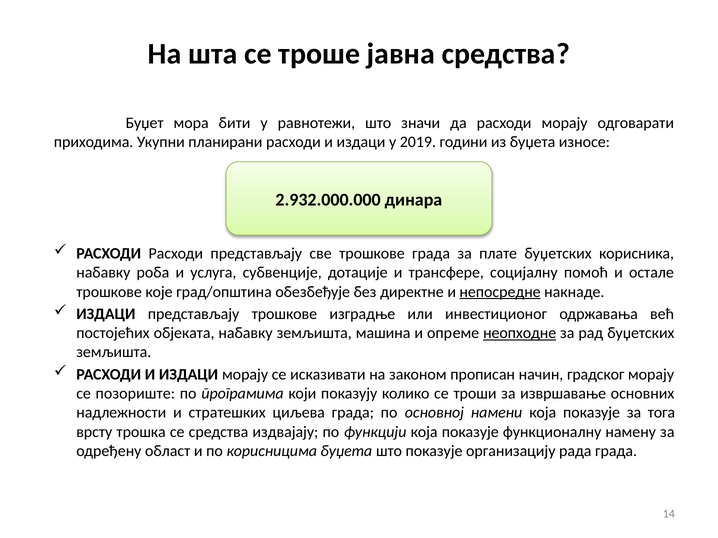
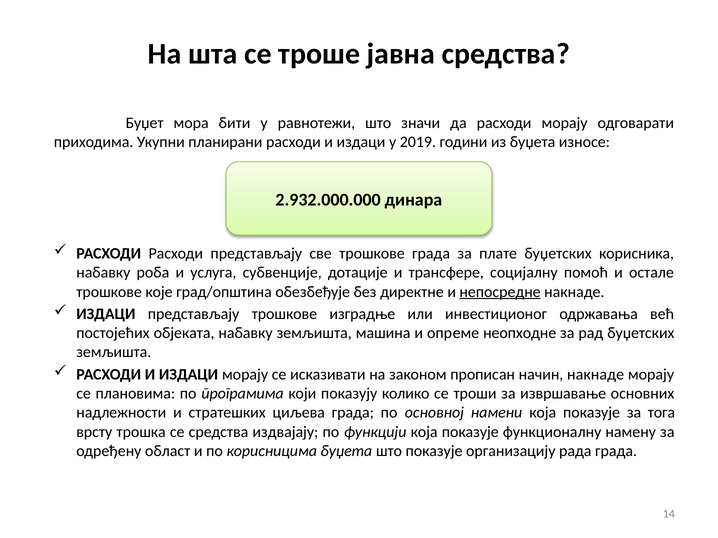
неопходне underline: present -> none (520, 333)
начин градског: градског -> накнаде (596, 375)
позориште: позориште -> плановима (135, 394)
